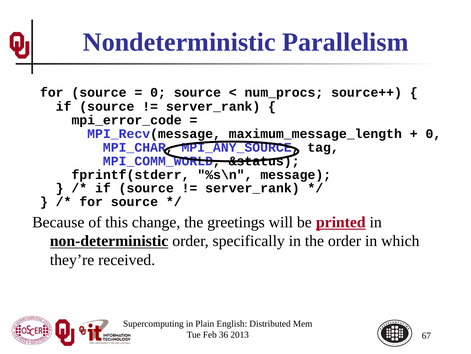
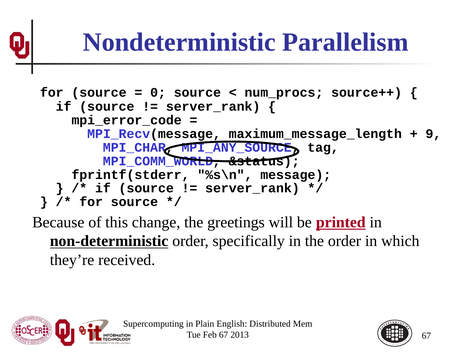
0: 0 -> 9 (433, 133)
Feb 36: 36 -> 67 (224, 334)
